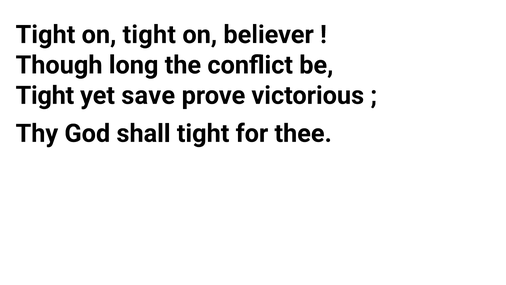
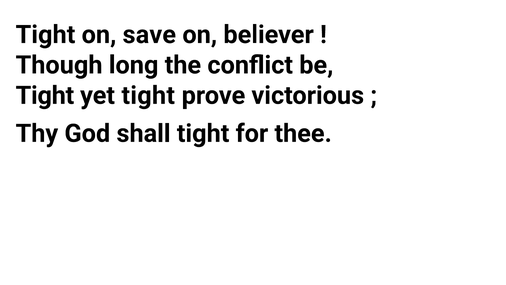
on tight: tight -> save (149, 35)
yet save: save -> tight (148, 95)
